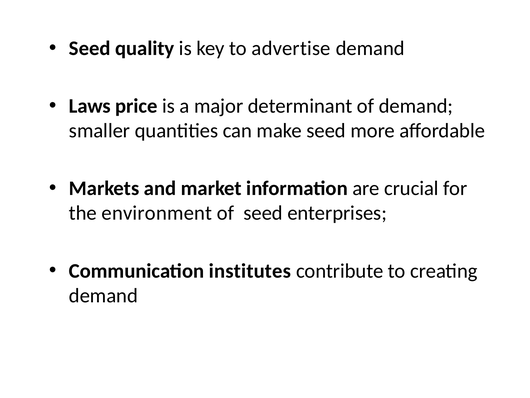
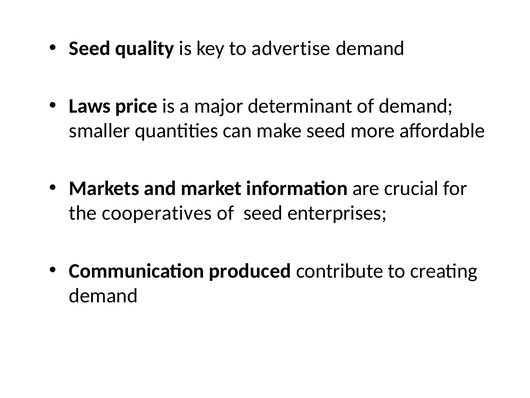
environment: environment -> cooperatives (157, 213)
institutes: institutes -> produced (250, 271)
